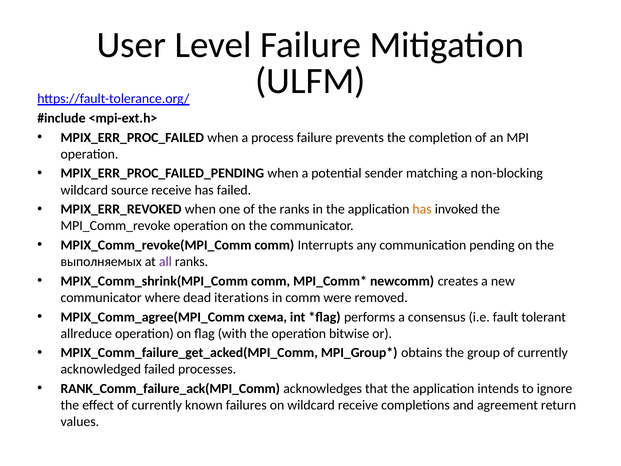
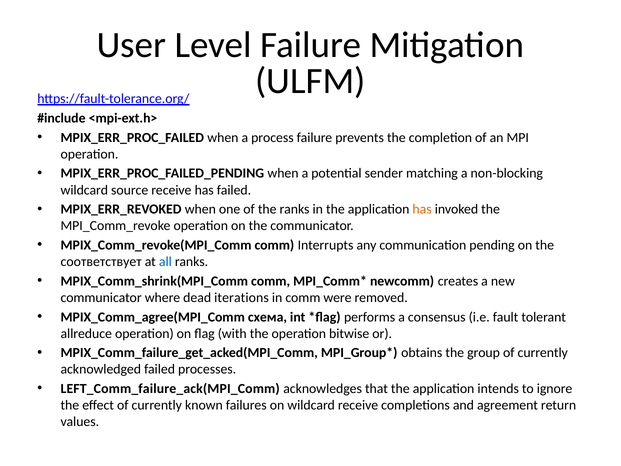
выполняемых: выполняемых -> соответствует (101, 262)
all colour: purple -> blue (165, 262)
RANK_Comm_failure_ack(MPI_Comm: RANK_Comm_failure_ack(MPI_Comm -> LEFT_Comm_failure_ack(MPI_Comm (170, 389)
